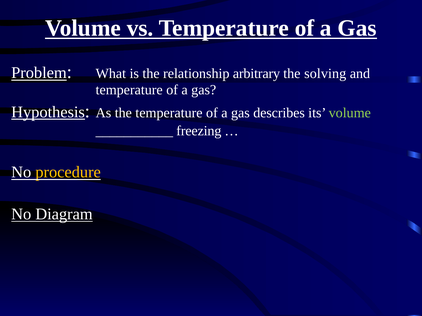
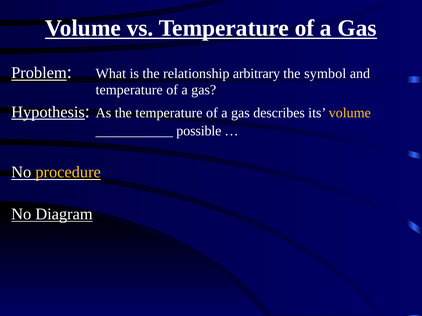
solving: solving -> symbol (325, 74)
volume colour: light green -> yellow (350, 113)
freezing: freezing -> possible (199, 131)
